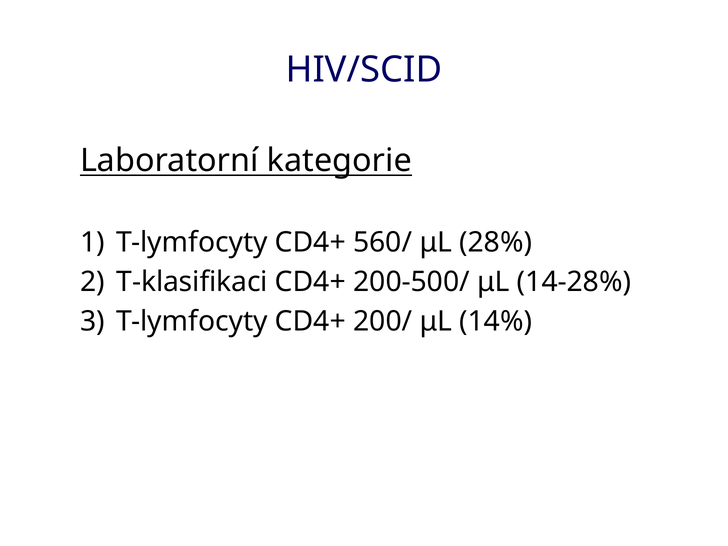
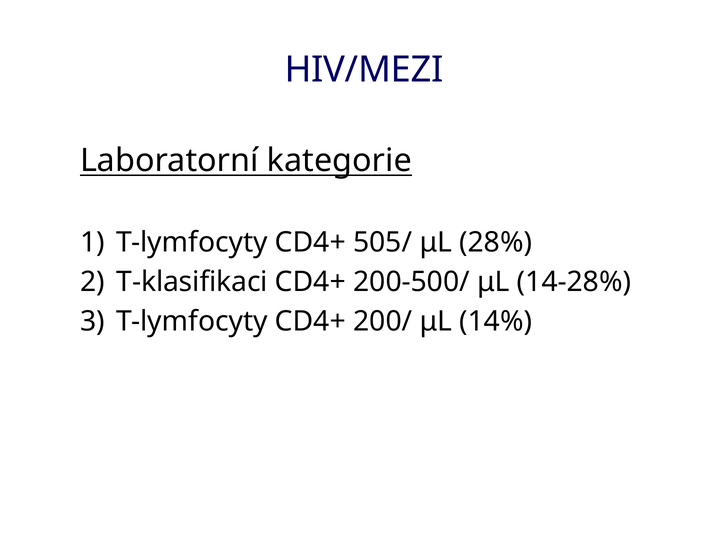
HIV/SCID: HIV/SCID -> HIV/MEZI (364, 70)
560/: 560/ -> 505/ (383, 242)
